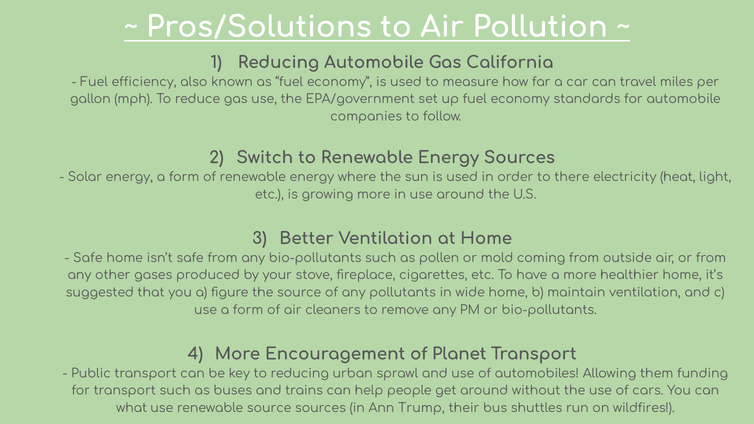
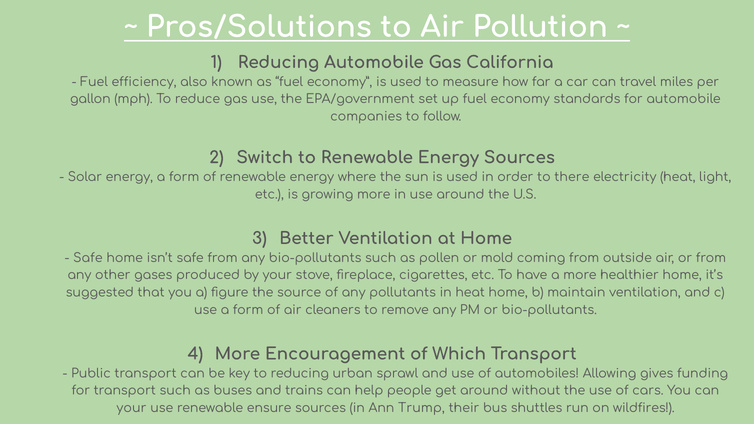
in wide: wide -> heat (470, 293)
Planet: Planet -> Which (459, 354)
them: them -> gives (657, 374)
what: what -> your (131, 408)
renewable source: source -> ensure (269, 408)
